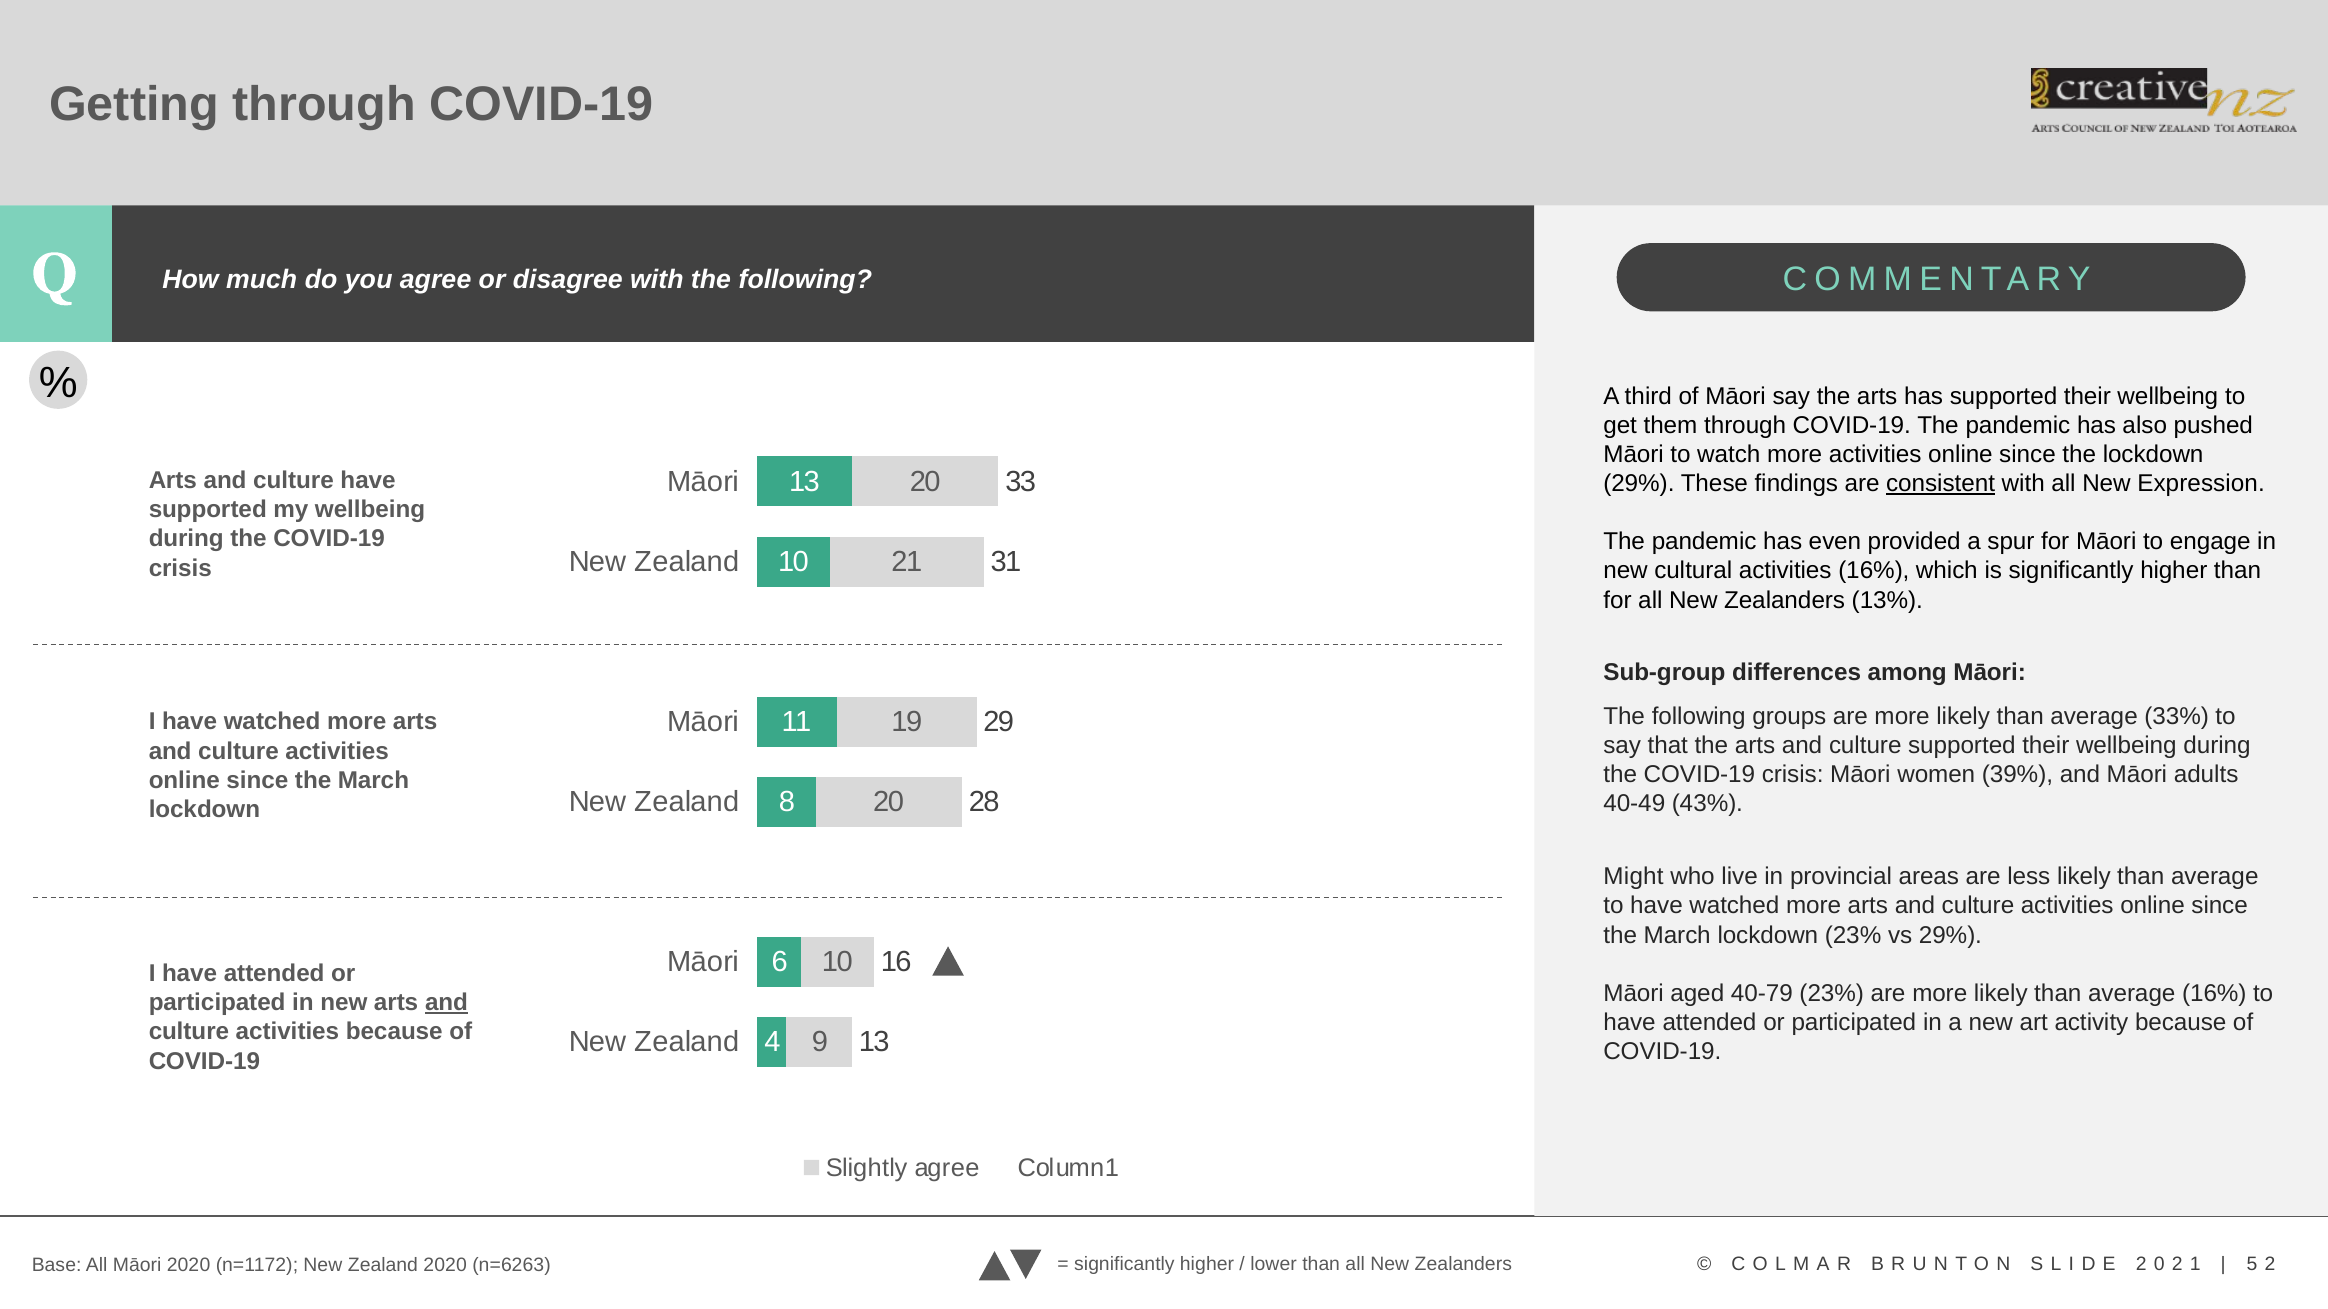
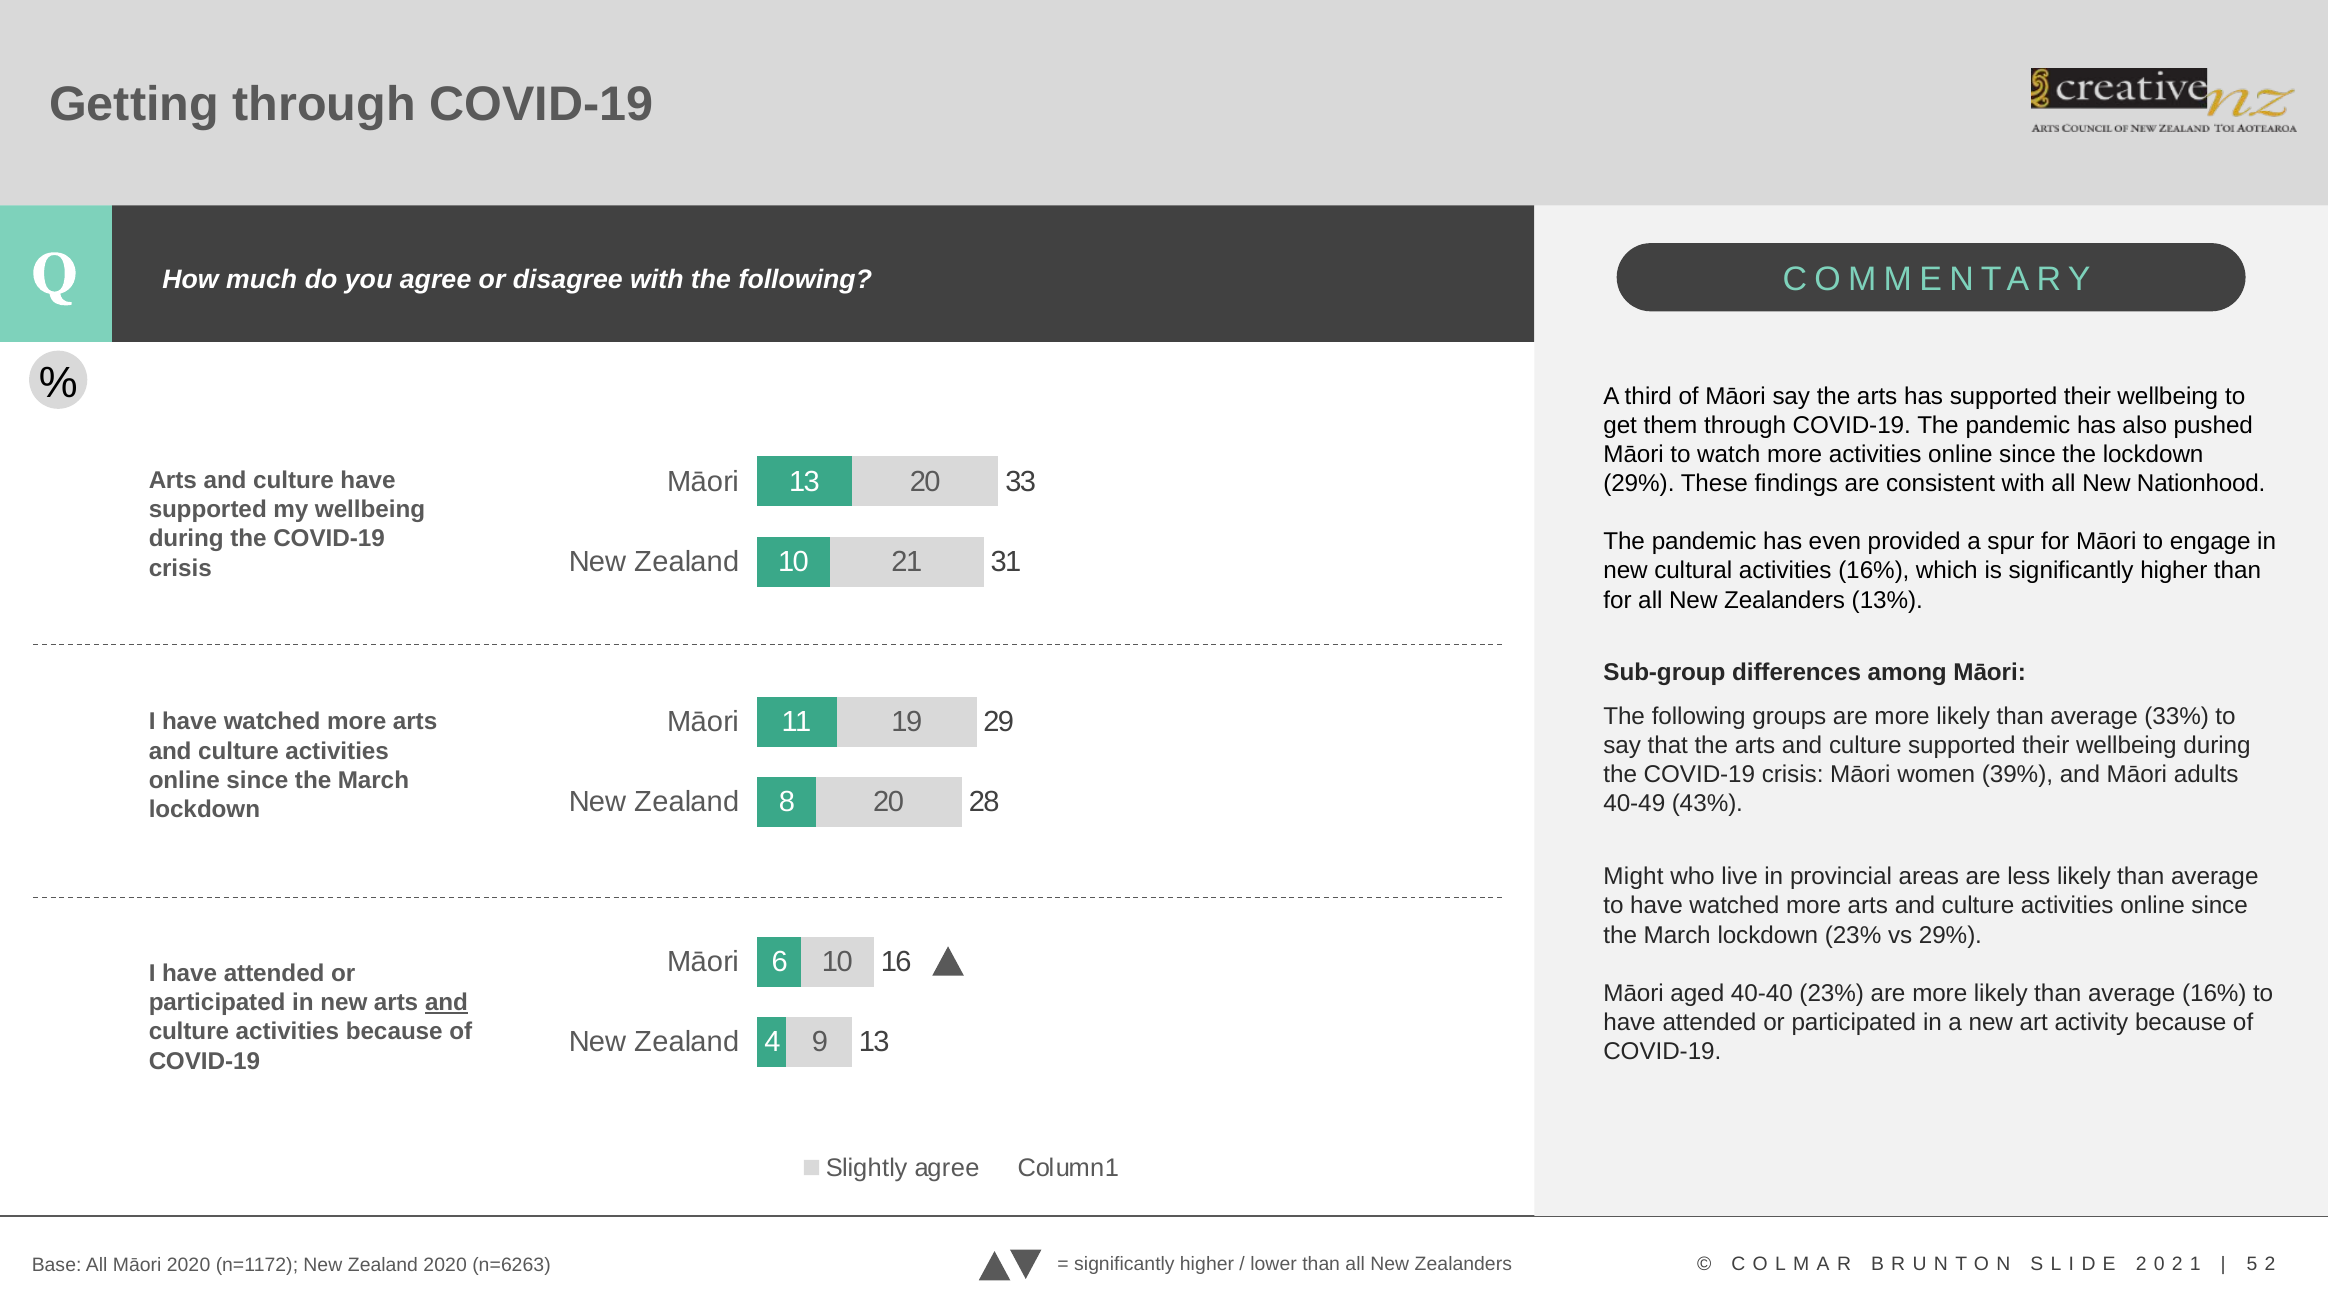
consistent underline: present -> none (1941, 484)
Expression: Expression -> Nationhood (2201, 484)
40-79: 40-79 -> 40-40 (1762, 994)
